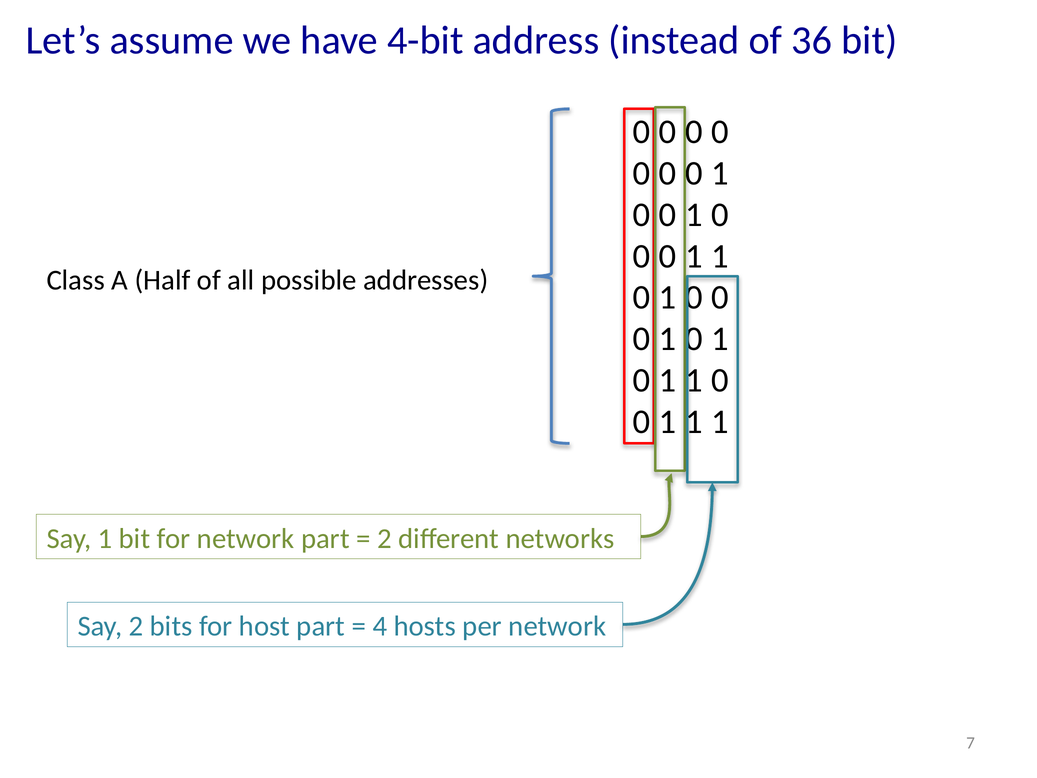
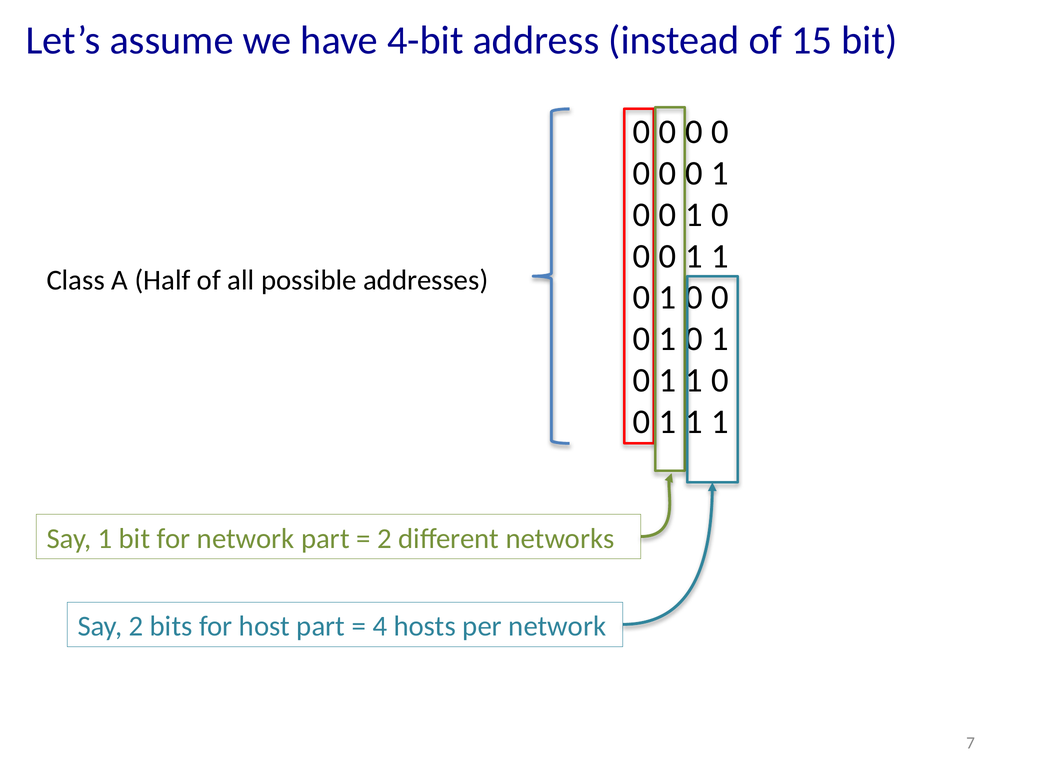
36: 36 -> 15 (812, 40)
